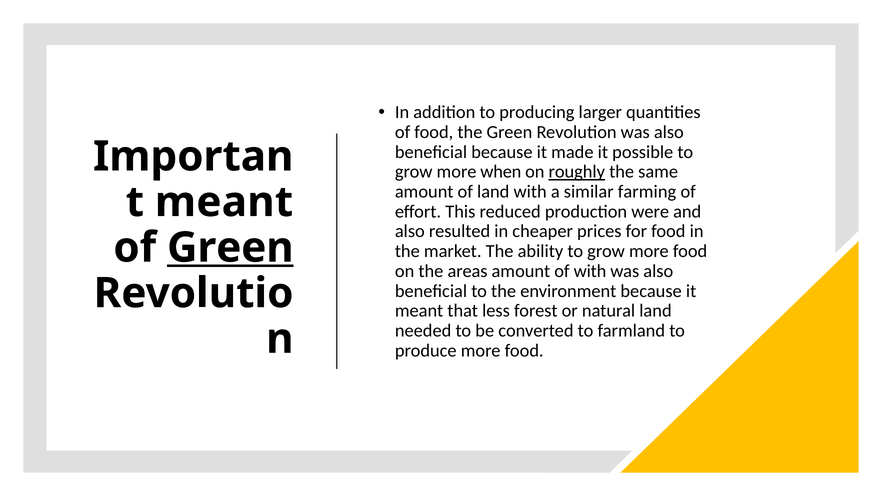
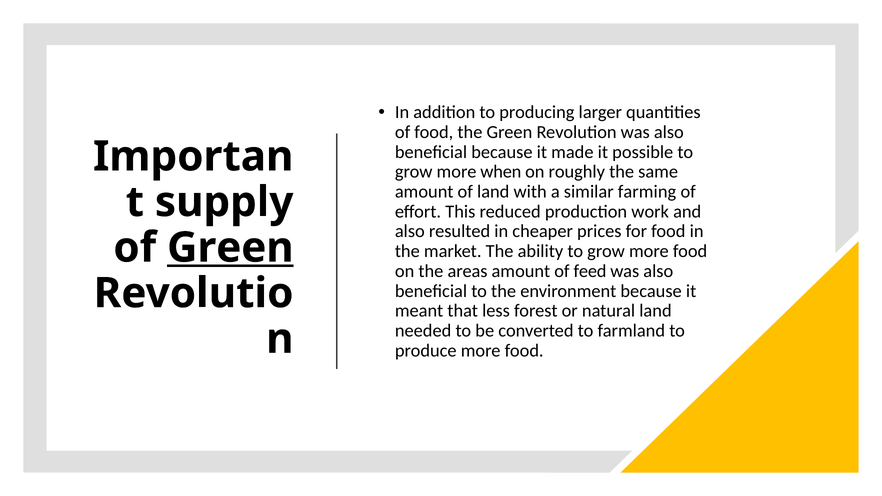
roughly underline: present -> none (577, 172)
meant: meant -> supply (224, 202)
were: were -> work (650, 212)
of with: with -> feed (590, 271)
